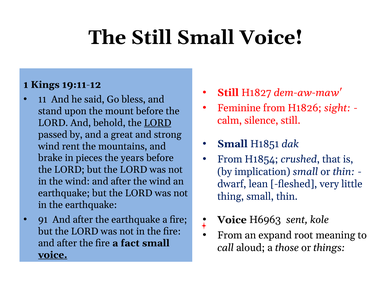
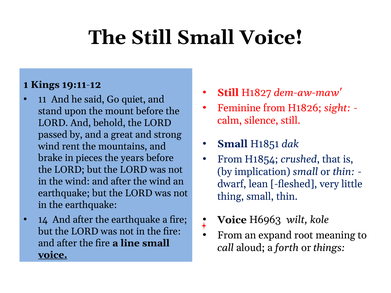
bless: bless -> quiet (134, 100)
LORD underline: present -> none (158, 123)
sent: sent -> wilt (297, 220)
91: 91 -> 14 (43, 220)
fact: fact -> line (130, 243)
those: those -> forth (287, 248)
